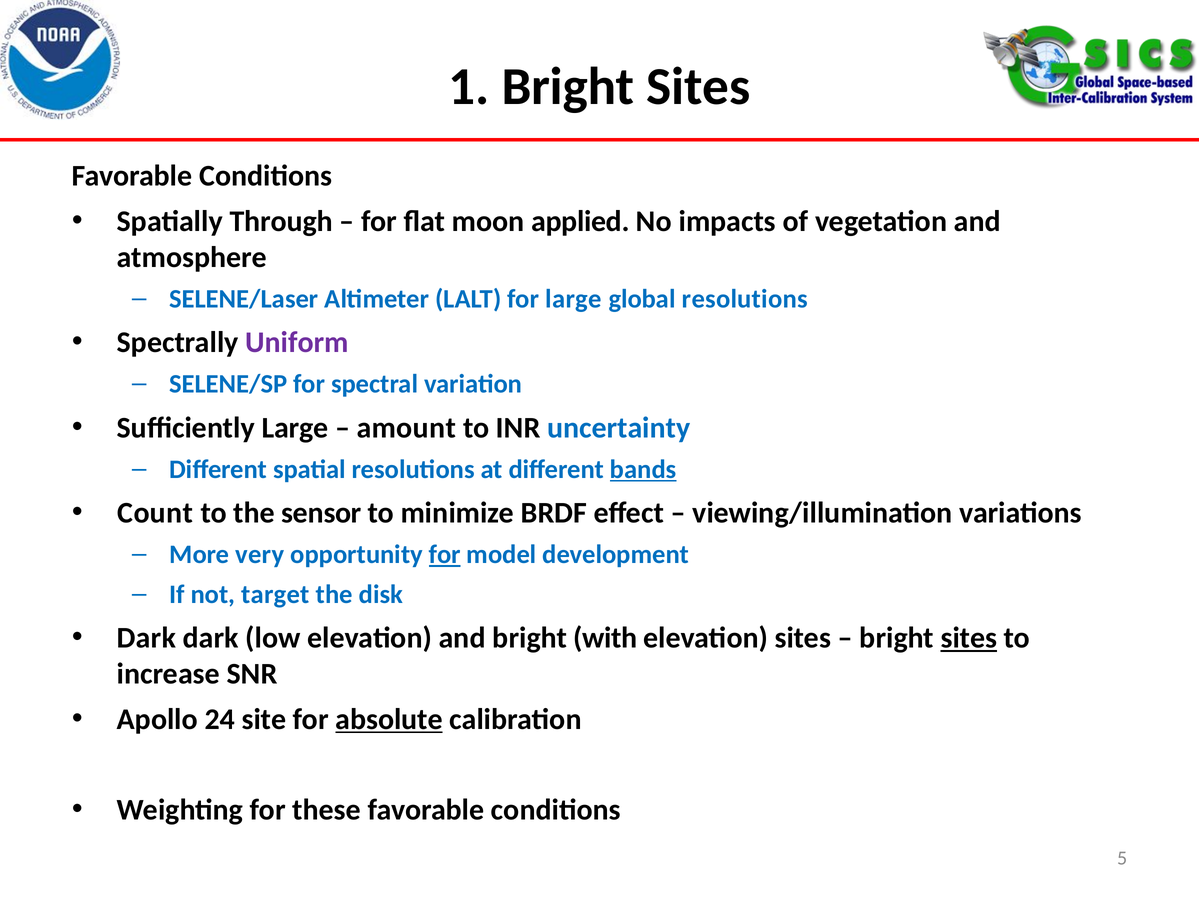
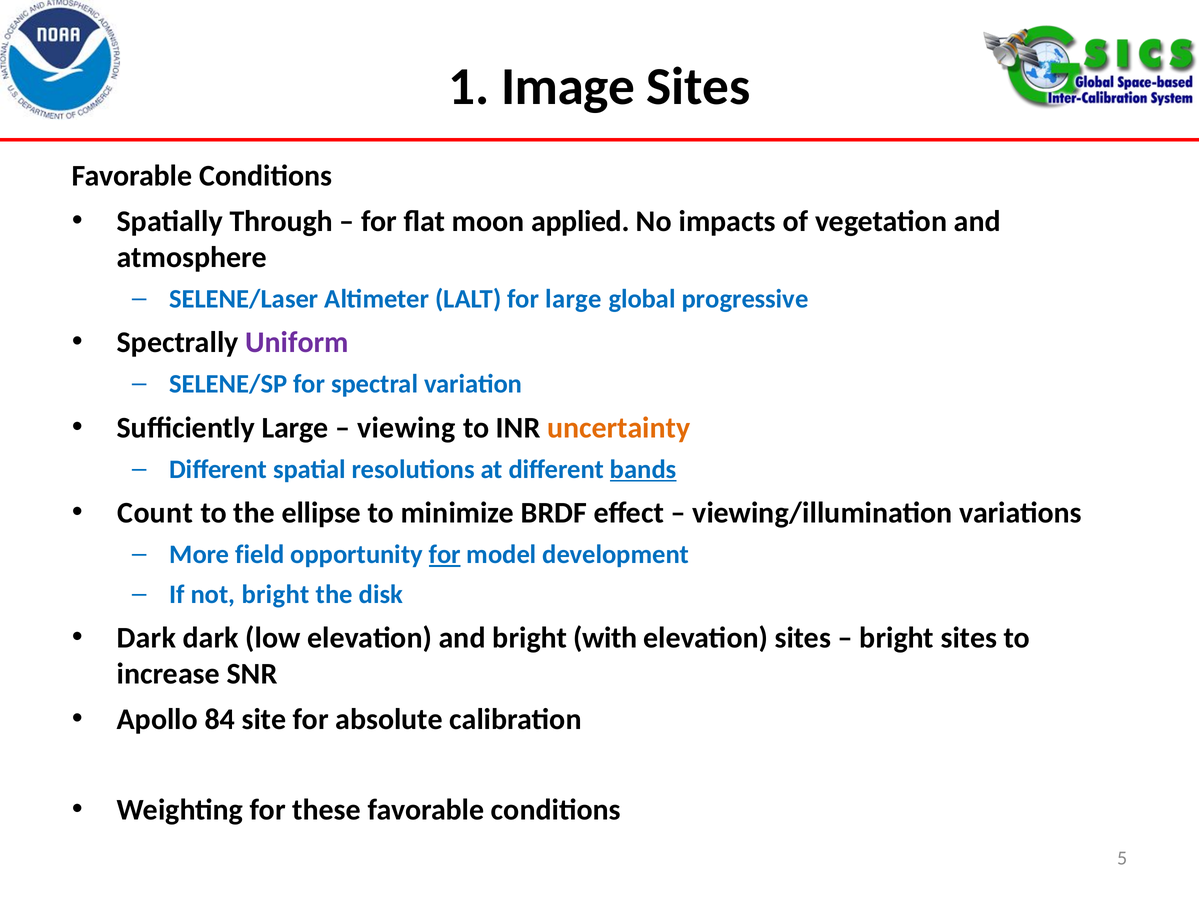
1 Bright: Bright -> Image (568, 87)
global resolutions: resolutions -> progressive (745, 299)
amount: amount -> viewing (406, 428)
uncertainty colour: blue -> orange (619, 428)
sensor: sensor -> ellipse (321, 513)
very: very -> field (260, 555)
not target: target -> bright (275, 595)
sites underline: present -> none (969, 638)
24: 24 -> 84 (220, 719)
absolute underline: present -> none (389, 719)
